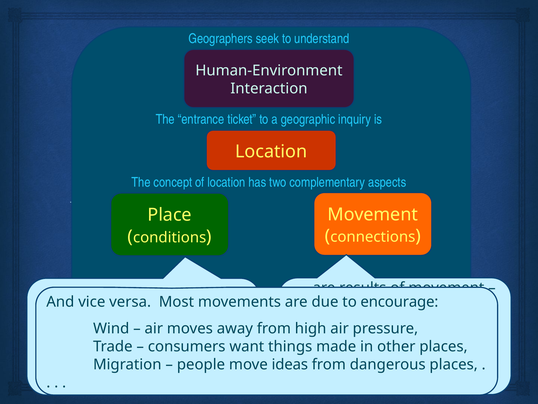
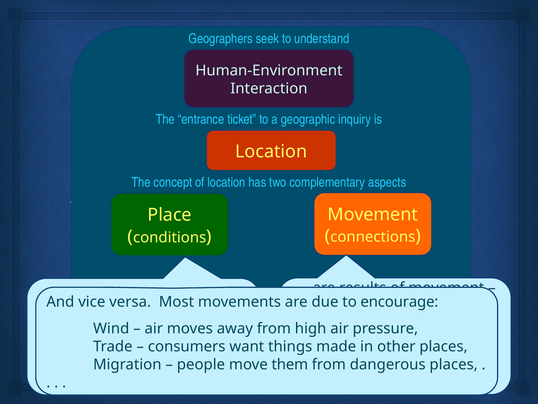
ideas: ideas -> them (290, 364)
